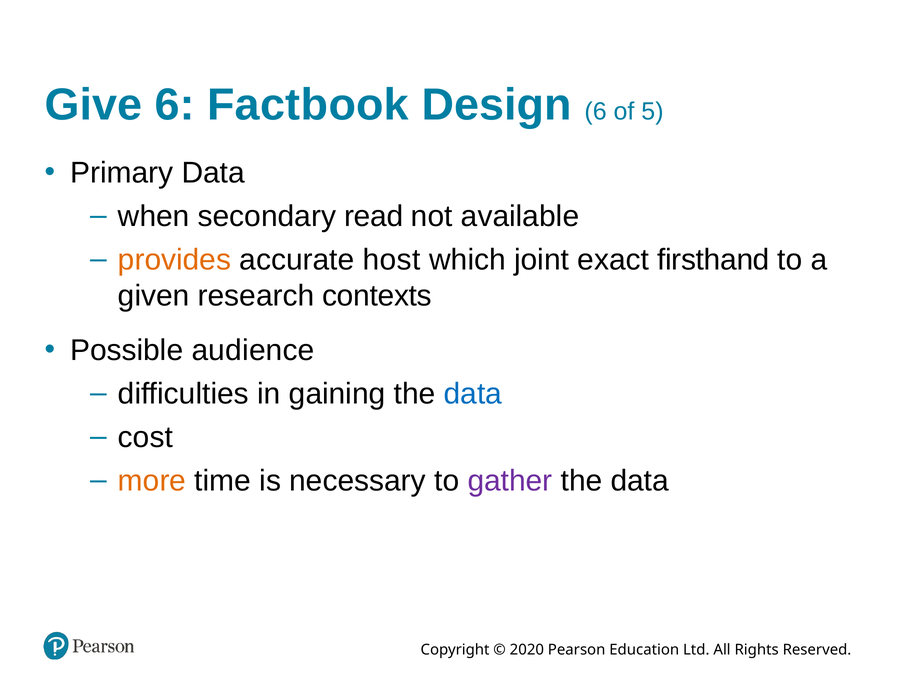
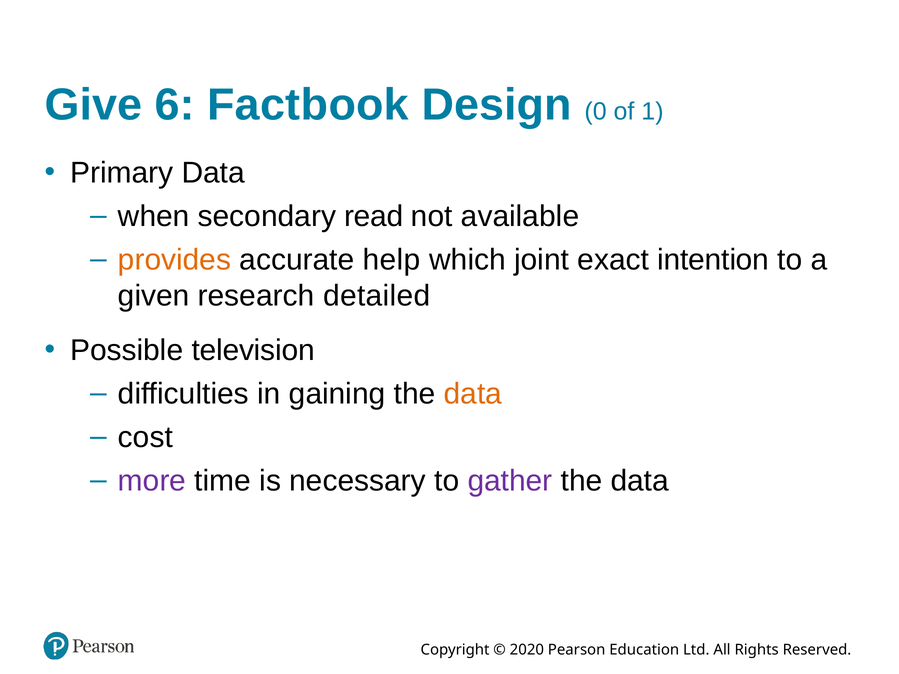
Design 6: 6 -> 0 (596, 112)
5: 5 -> 1 (652, 112)
host: host -> help (392, 260)
firsthand: firsthand -> intention (713, 260)
contexts: contexts -> detailed (377, 296)
audience: audience -> television (253, 351)
data colour: blue -> orange (473, 394)
more colour: orange -> purple (152, 481)
